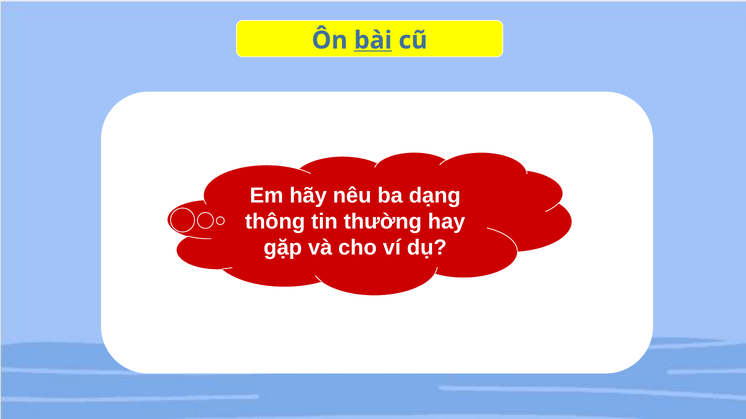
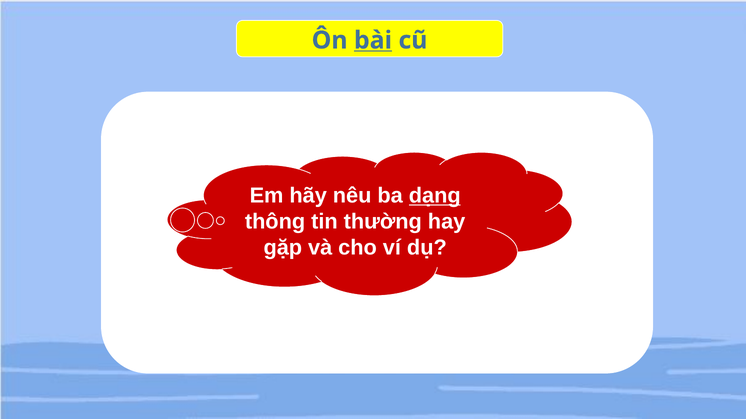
dạng underline: none -> present (435, 196)
